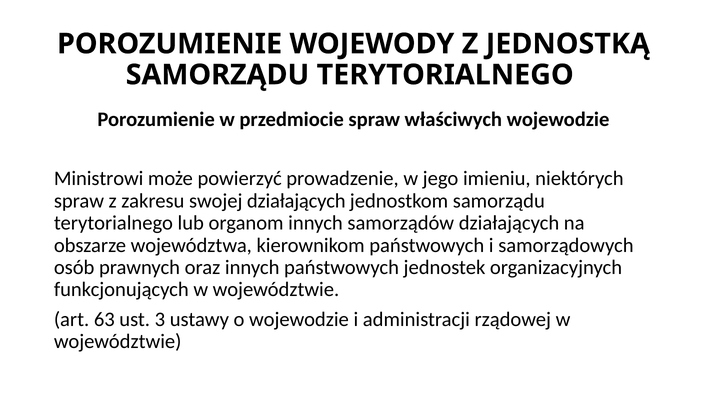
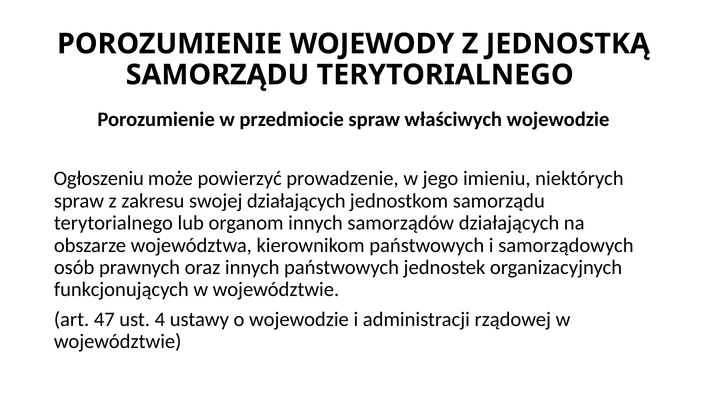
Ministrowi: Ministrowi -> Ogłoszeniu (99, 179)
63: 63 -> 47 (104, 320)
3: 3 -> 4 (160, 320)
